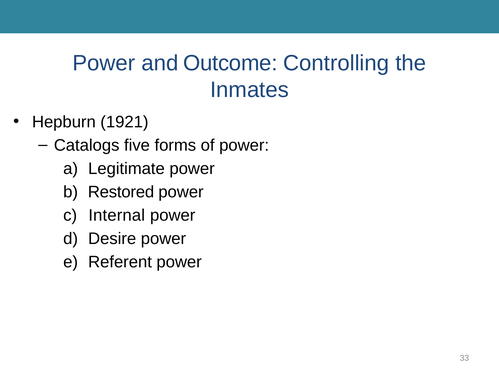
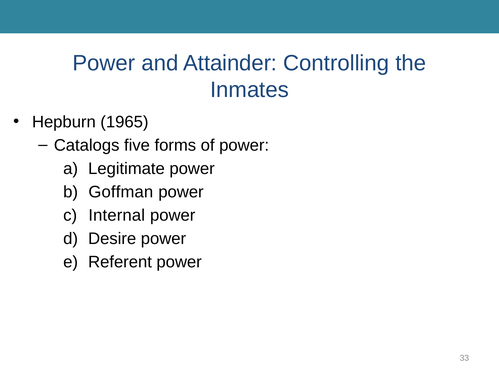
Outcome: Outcome -> Attainder (230, 63)
1921: 1921 -> 1965 (124, 122)
Restored: Restored -> Goffman (121, 192)
